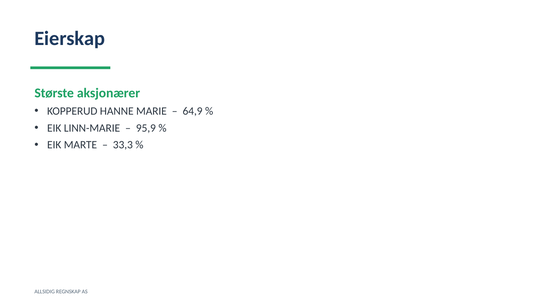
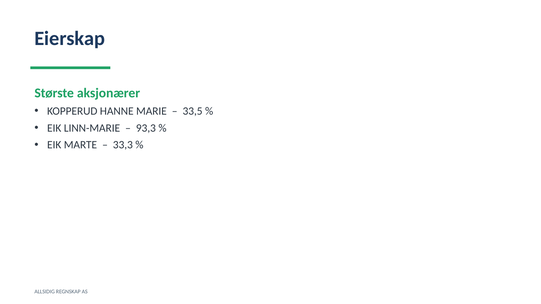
64,9: 64,9 -> 33,5 (193, 111)
95,9: 95,9 -> 93,3 (146, 128)
